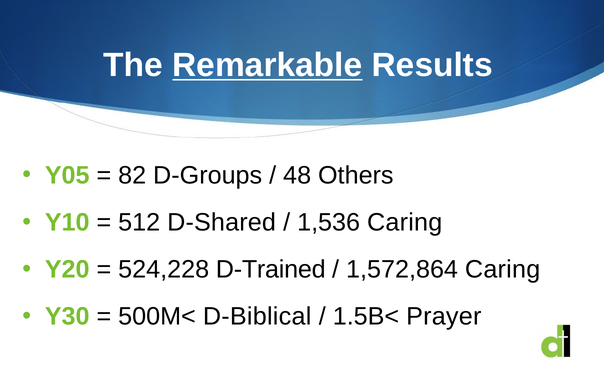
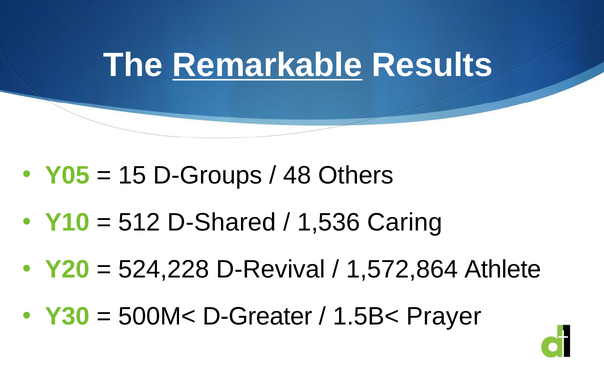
82: 82 -> 15 (132, 175)
D-Trained: D-Trained -> D-Revival (271, 269)
1,572,864 Caring: Caring -> Athlete (503, 269)
D-Biblical: D-Biblical -> D-Greater (257, 316)
